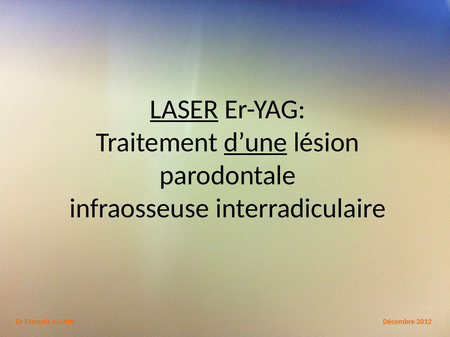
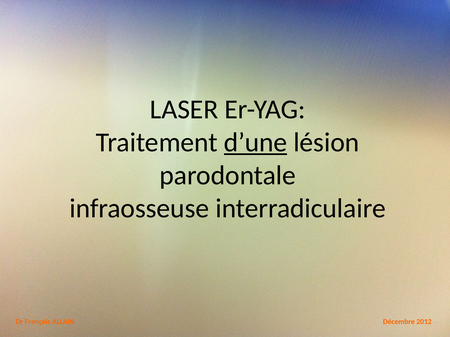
LASER underline: present -> none (184, 110)
